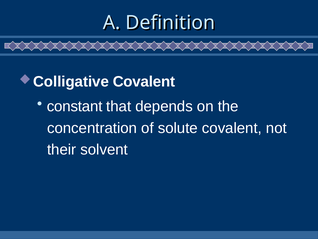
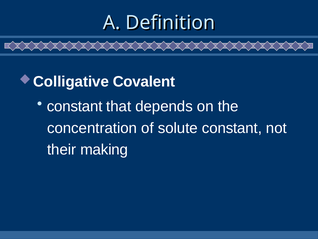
solute covalent: covalent -> constant (232, 128)
solvent: solvent -> making (104, 149)
